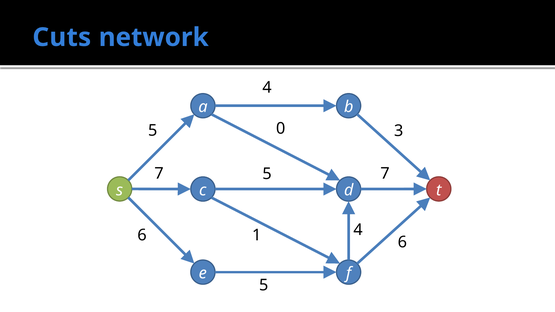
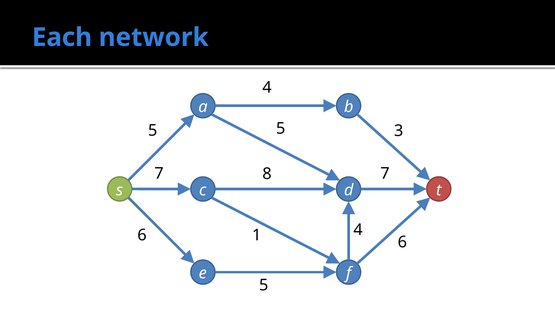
Cuts: Cuts -> Each (62, 37)
5 0: 0 -> 5 (281, 129)
7 5: 5 -> 8 (267, 174)
